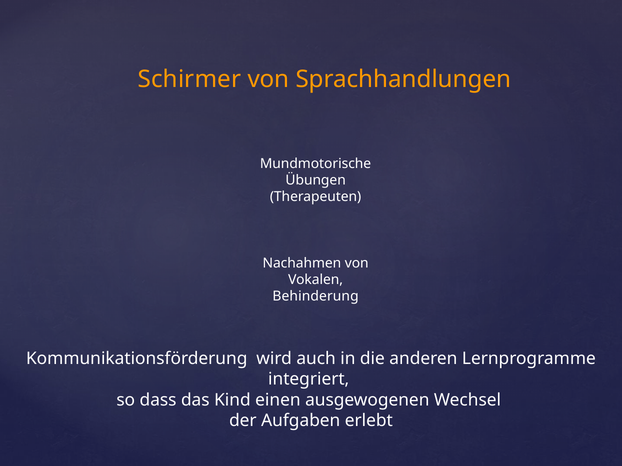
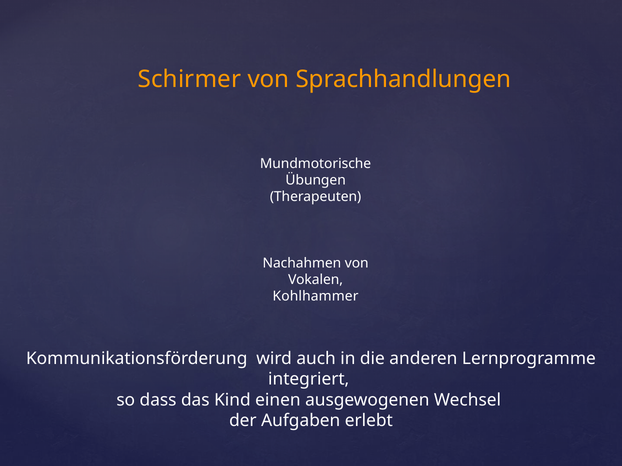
Behinderung: Behinderung -> Kohlhammer (316, 297)
